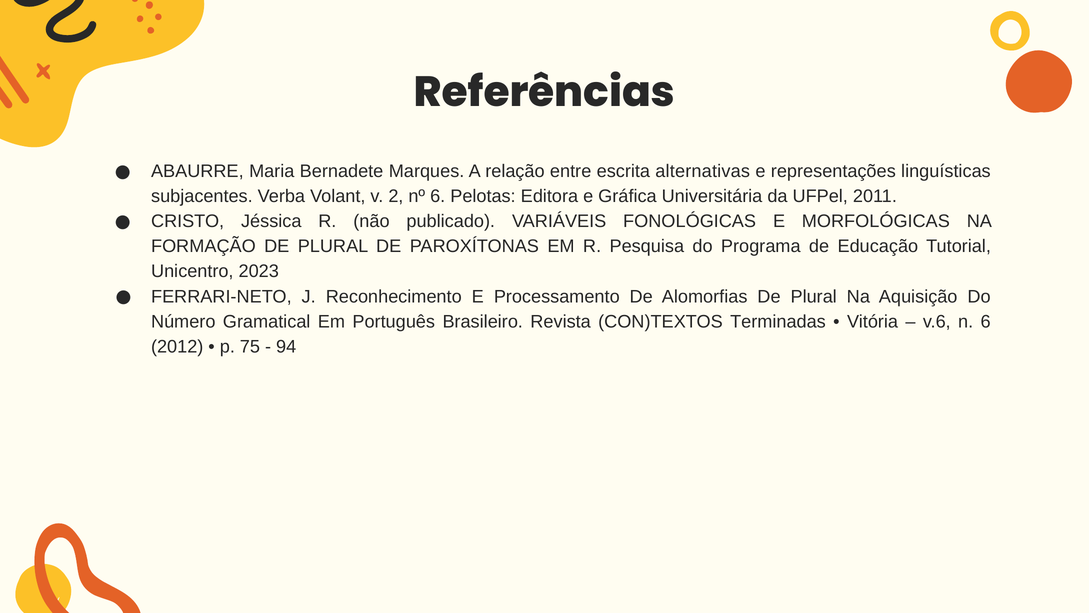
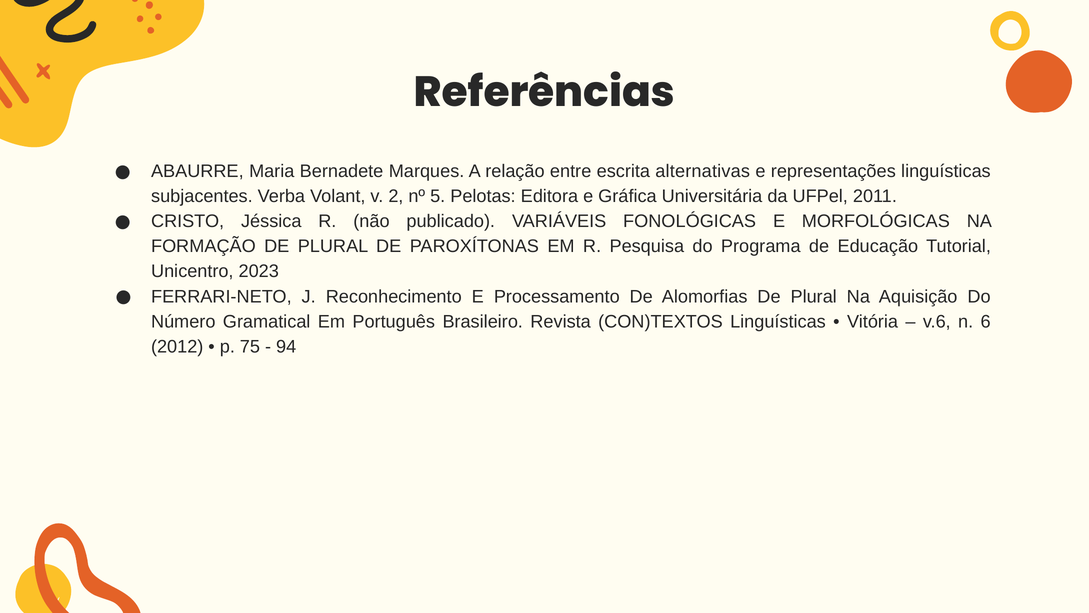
nº 6: 6 -> 5 (438, 196)
CON)TEXTOS Terminadas: Terminadas -> Linguísticas (778, 321)
